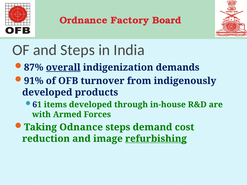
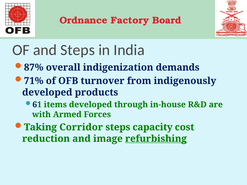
overall underline: present -> none (63, 67)
91%: 91% -> 71% (34, 81)
Odnance: Odnance -> Corridor (81, 127)
demand: demand -> capacity (153, 127)
